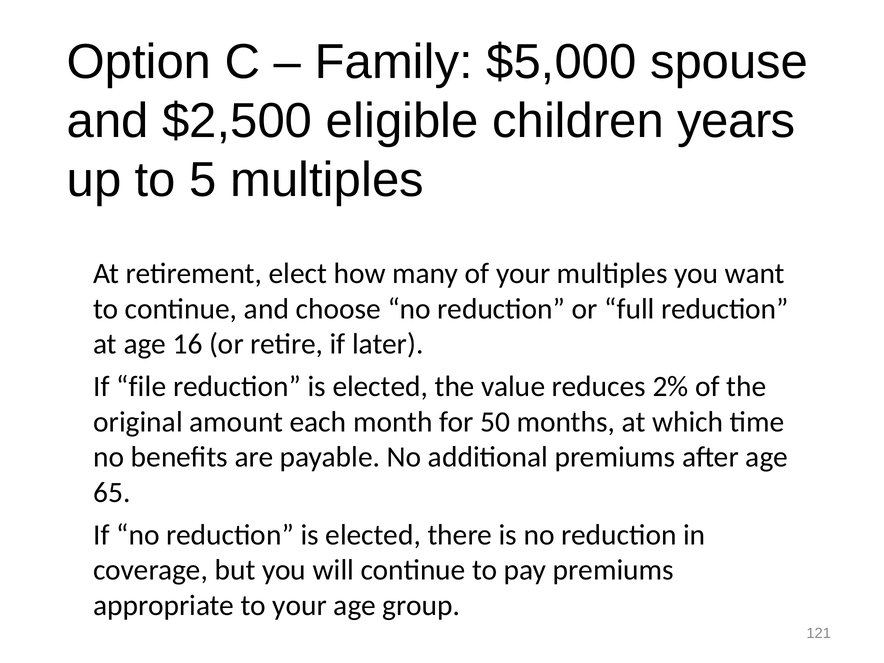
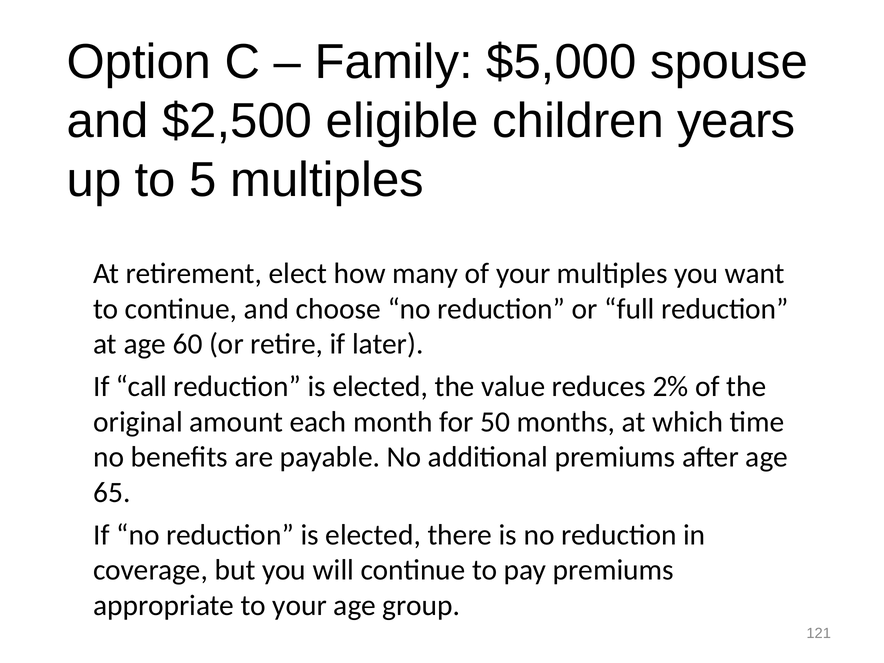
16: 16 -> 60 (188, 344)
file: file -> call (142, 386)
